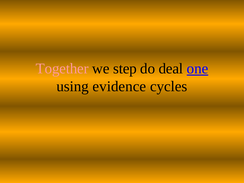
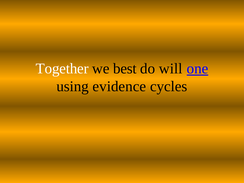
Together colour: pink -> white (62, 69)
step: step -> best (125, 69)
deal: deal -> will (171, 69)
